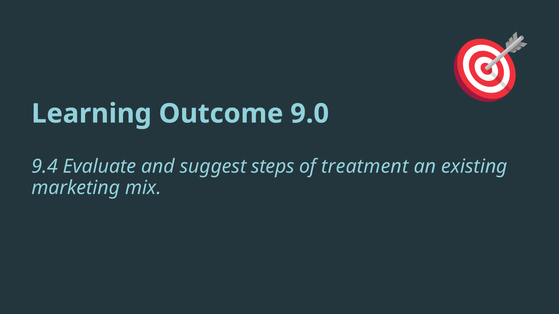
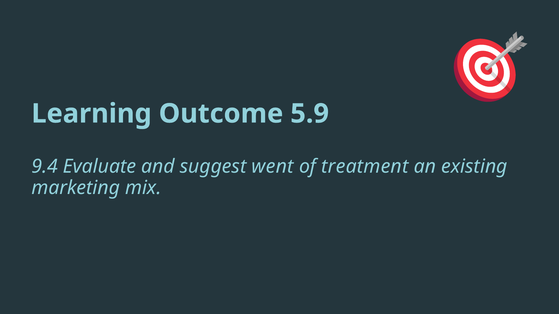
9.0: 9.0 -> 5.9 (310, 114)
steps: steps -> went (273, 167)
